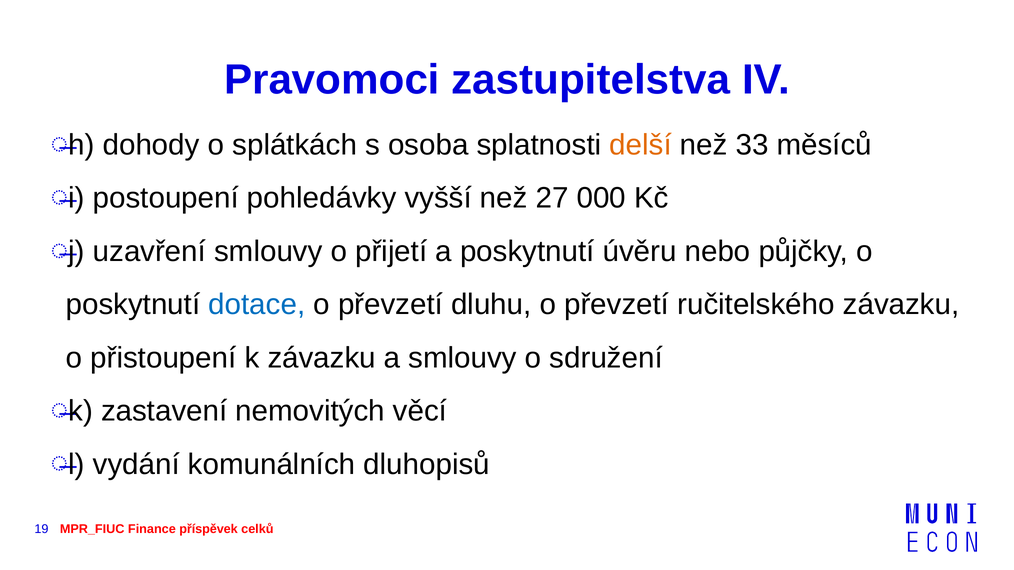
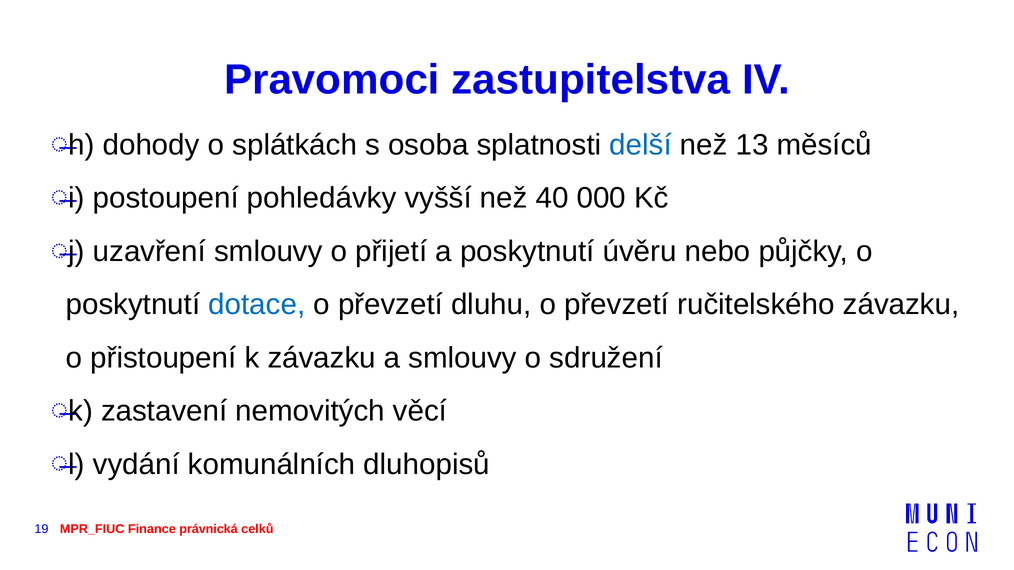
delší colour: orange -> blue (641, 145)
33: 33 -> 13 (752, 145)
27: 27 -> 40 (552, 198)
příspěvek: příspěvek -> právnická (209, 529)
